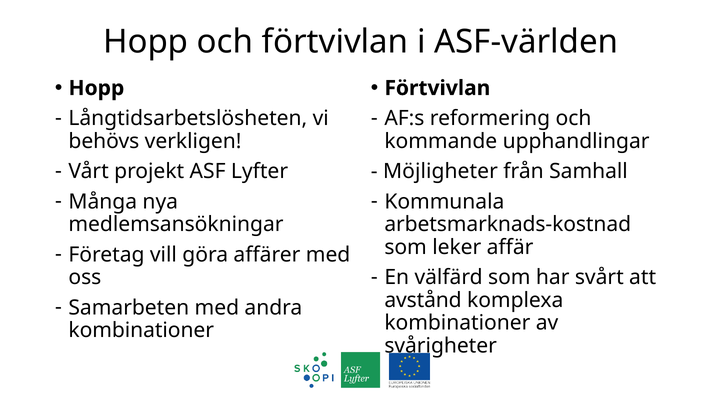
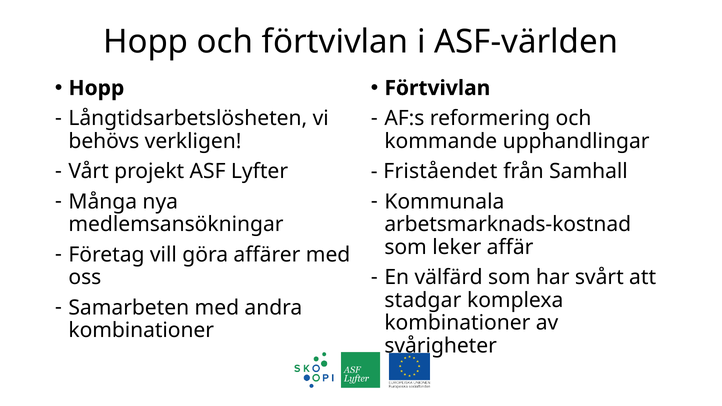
Möjligheter: Möjligheter -> Friståendet (440, 171)
avstånd: avstånd -> stadgar (423, 300)
